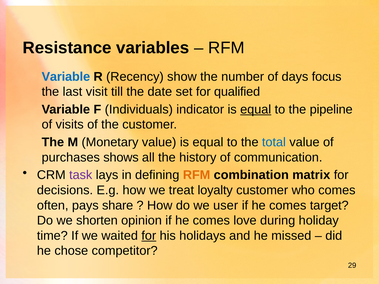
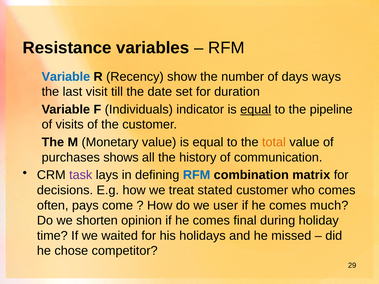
focus: focus -> ways (326, 77)
qualified: qualified -> duration (237, 92)
total colour: blue -> orange (274, 142)
RFM colour: orange -> blue (197, 175)
loyalty: loyalty -> stated (215, 190)
share: share -> come (118, 206)
target: target -> much (329, 206)
love: love -> final (245, 221)
for underline: present -> none (149, 236)
